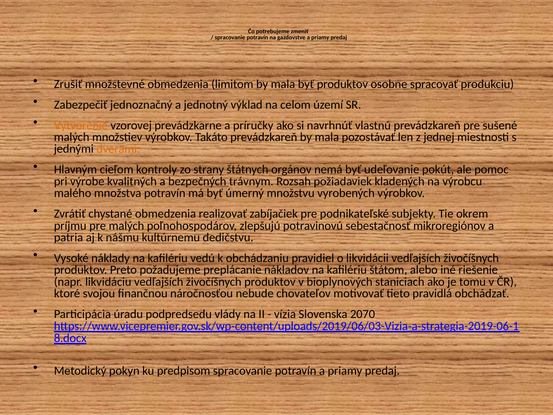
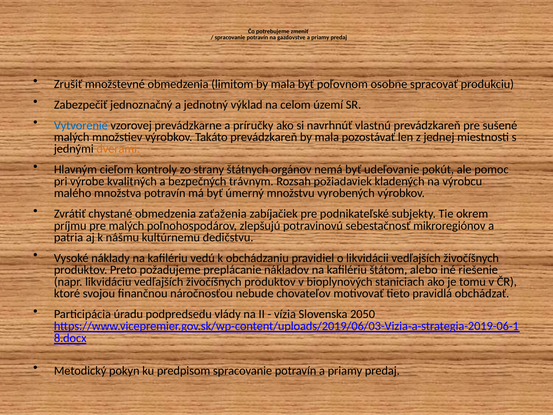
byť produktov: produktov -> poľovnom (342, 84)
Vytvorenie colour: orange -> blue (81, 125)
realizovať: realizovať -> zaťaženia (223, 214)
2070: 2070 -> 2050 (363, 314)
